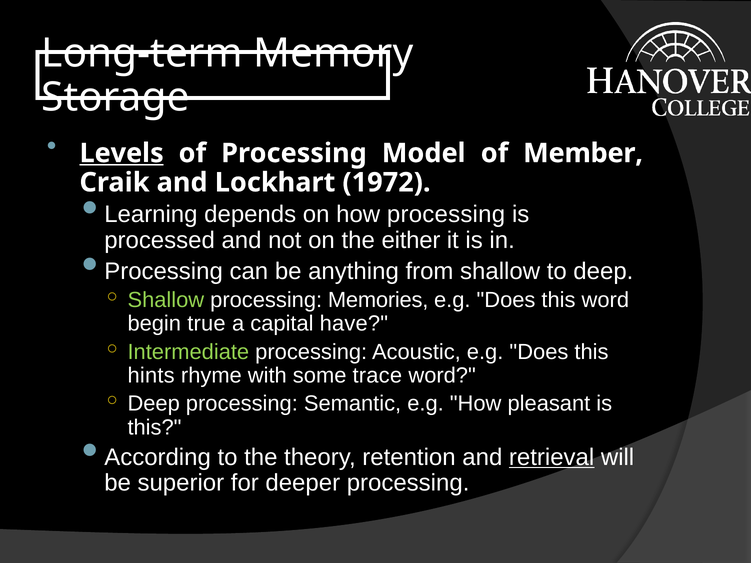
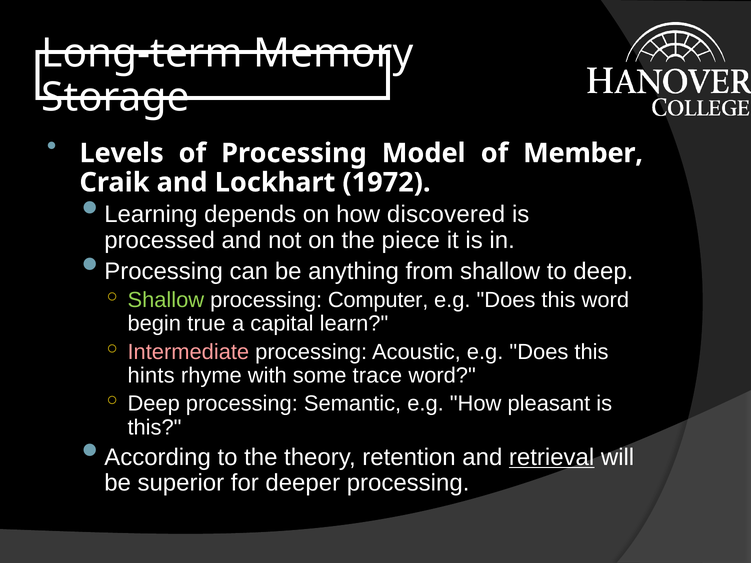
Levels underline: present -> none (122, 153)
how processing: processing -> discovered (446, 215)
either: either -> piece (411, 240)
Memories: Memories -> Computer (378, 300)
have: have -> learn (354, 324)
Intermediate colour: light green -> pink (188, 352)
